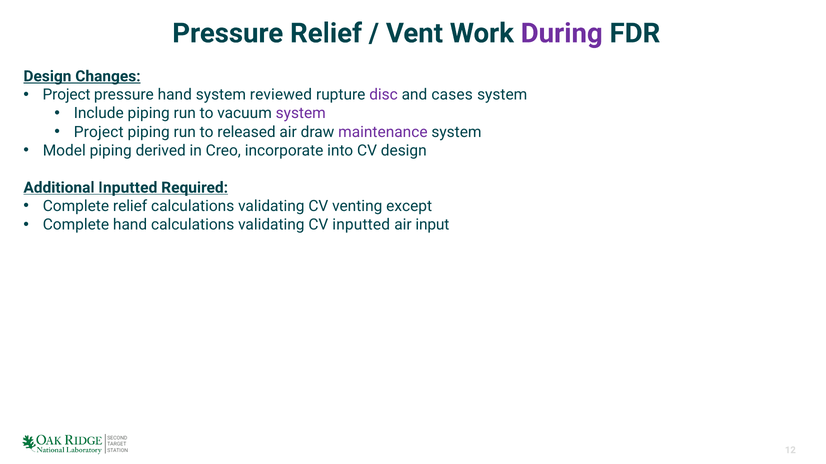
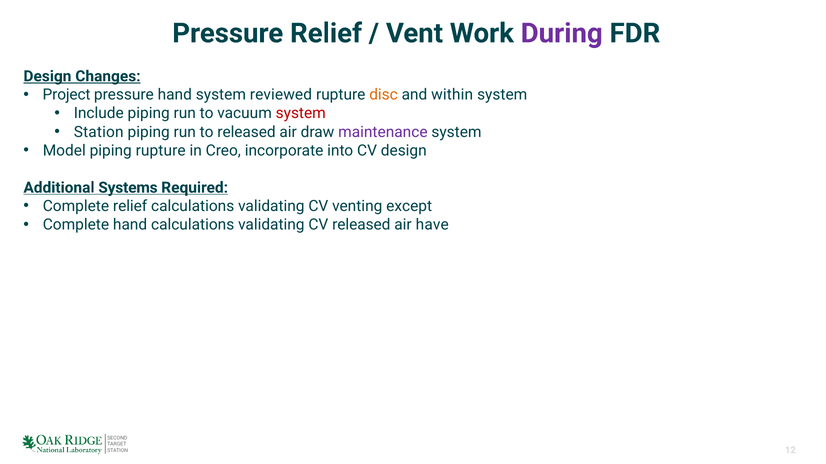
disc colour: purple -> orange (384, 95)
cases: cases -> within (452, 95)
system colour: purple -> red (301, 114)
Project: Project -> Station (99, 132)
piping derived: derived -> rupture (161, 151)
Additional Inputted: Inputted -> Systems (128, 188)
CV inputted: inputted -> released (361, 225)
input: input -> have (432, 225)
